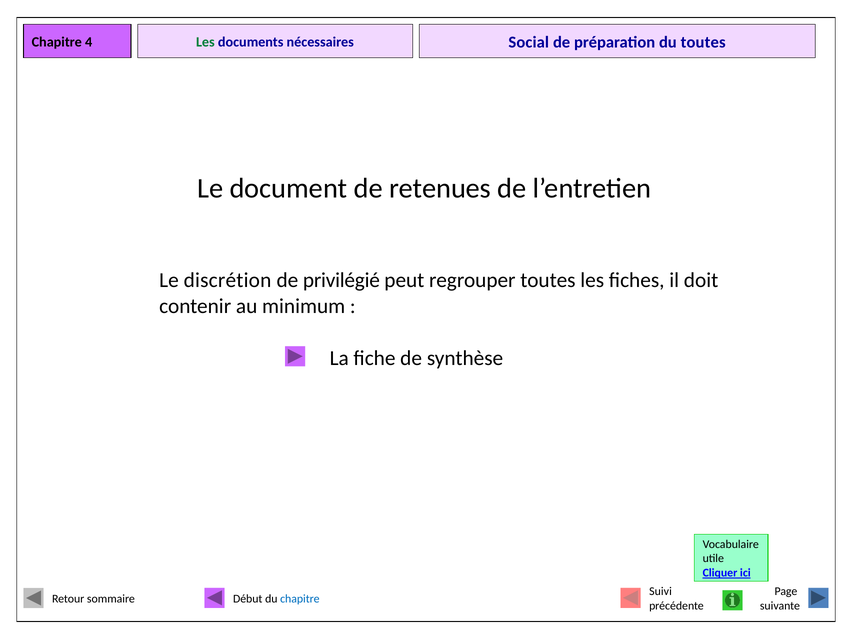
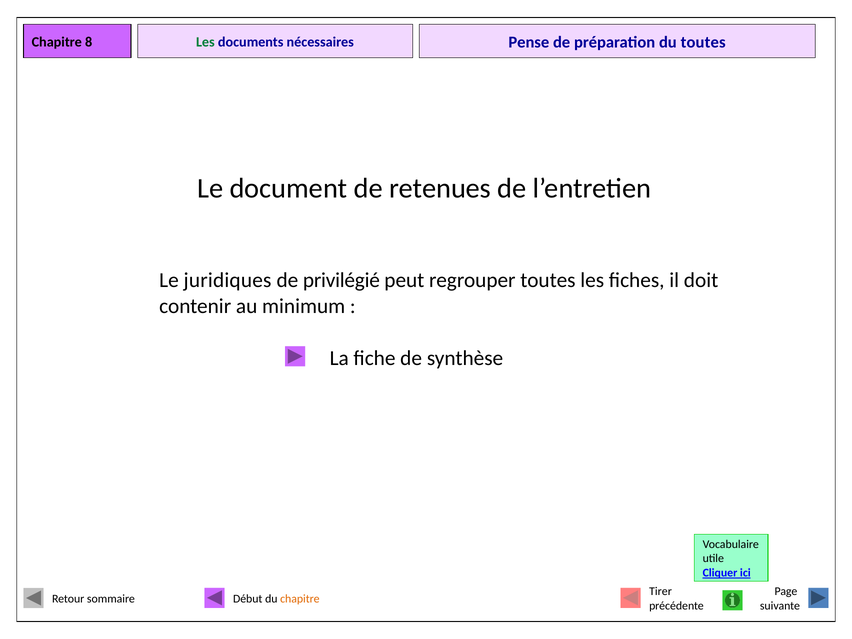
4: 4 -> 8 (89, 42)
Social: Social -> Pense (529, 42)
discrétion: discrétion -> juridiques (227, 280)
Suivi: Suivi -> Tirer (661, 592)
chapitre colour: blue -> orange (300, 599)
